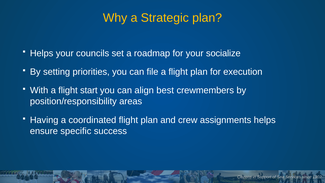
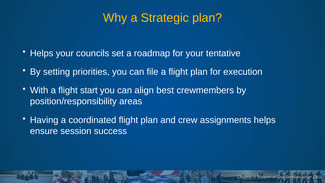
socialize: socialize -> tentative (223, 53)
specific: specific -> session (76, 131)
